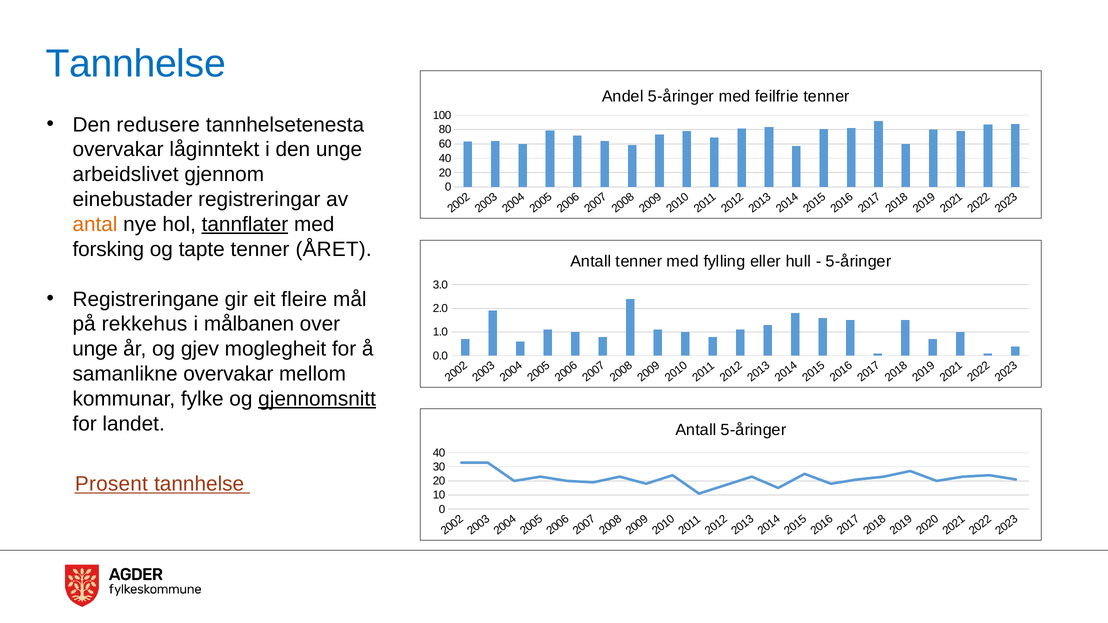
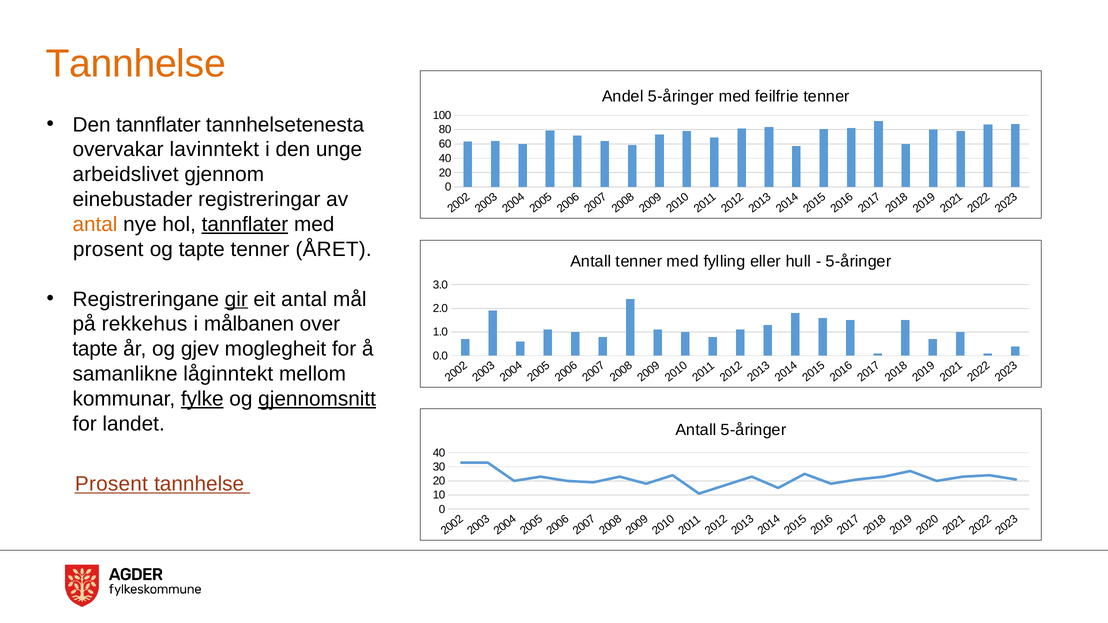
Tannhelse colour: blue -> orange (136, 64)
Den redusere: redusere -> tannflater (158, 125)
låginntekt: låginntekt -> lavinntekt (214, 150)
forsking: forsking -> prosent (108, 249)
gir underline: none -> present (236, 299)
eit fleire: fleire -> antal (304, 299)
unge: unge -> tapte (95, 349)
samanlikne overvakar: overvakar -> låginntekt (228, 374)
fylke underline: none -> present (202, 399)
